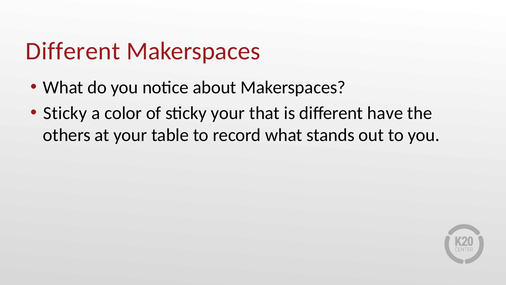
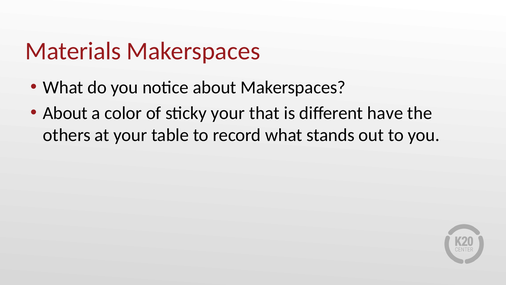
Different: Different -> Materials (73, 51)
Sticky: Sticky -> About (65, 113)
